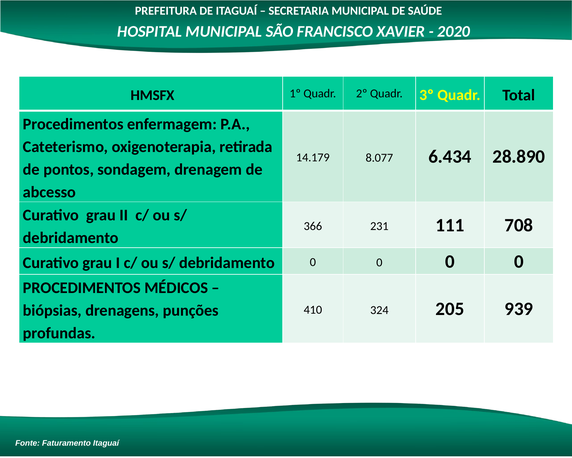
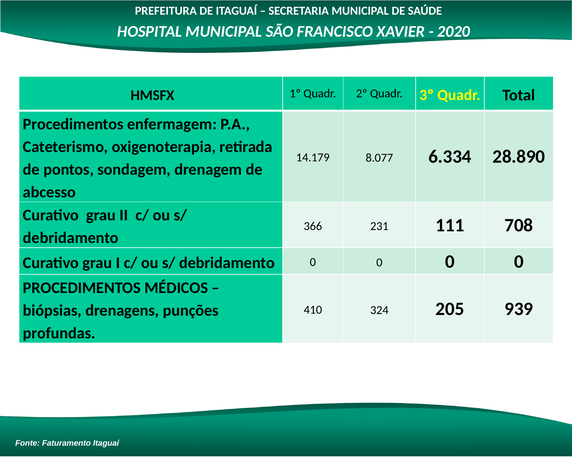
6.434: 6.434 -> 6.334 (450, 157)
